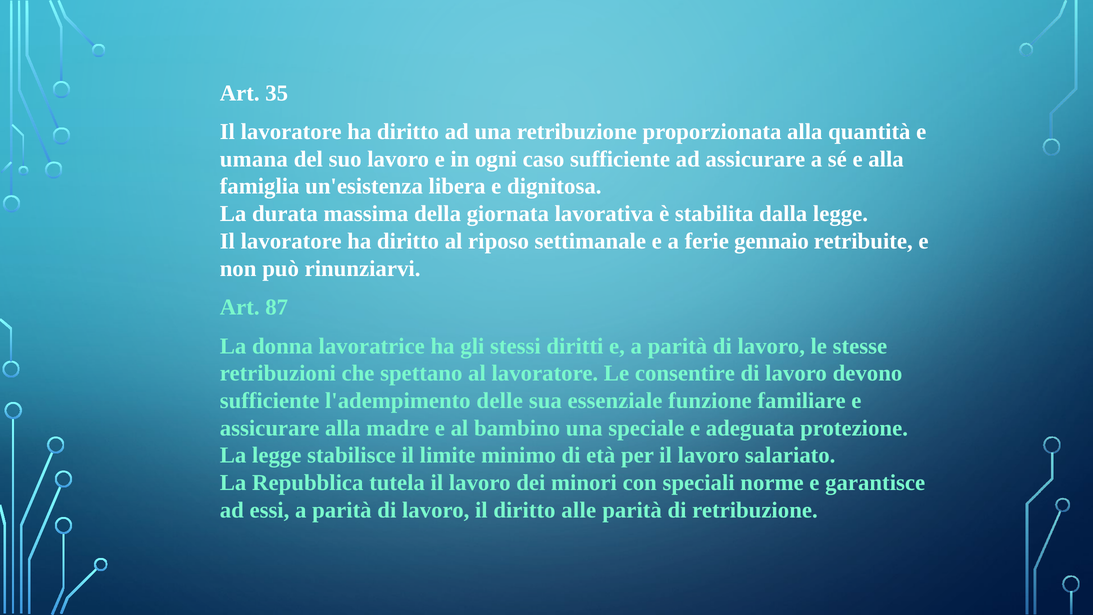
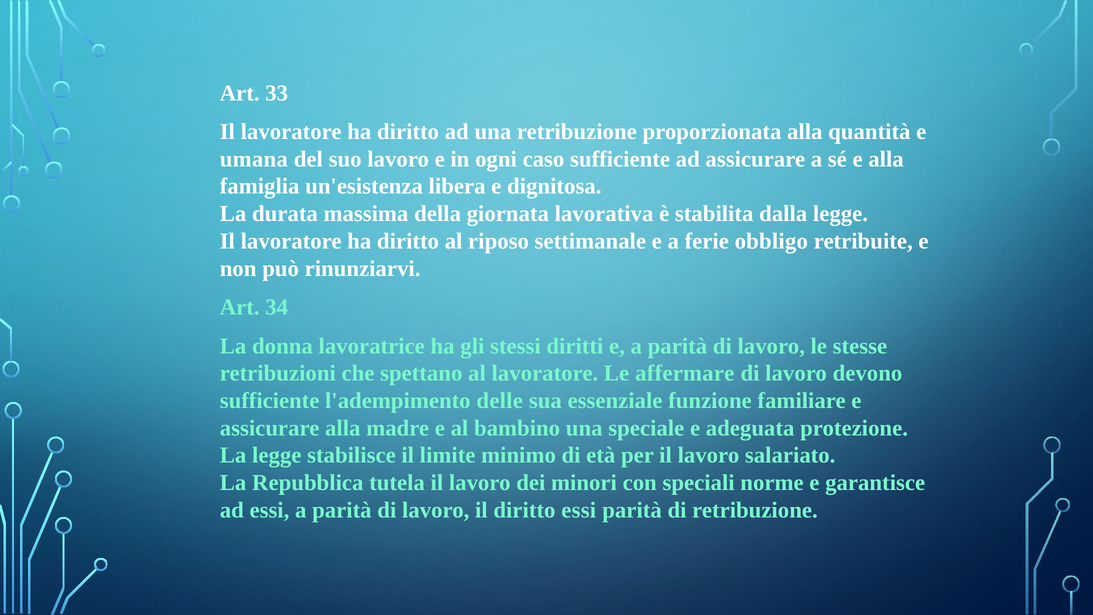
35: 35 -> 33 (277, 93)
gennaio: gennaio -> obbligo (771, 241)
87: 87 -> 34 (277, 307)
consentire: consentire -> affermare (685, 373)
diritto alle: alle -> essi (579, 510)
